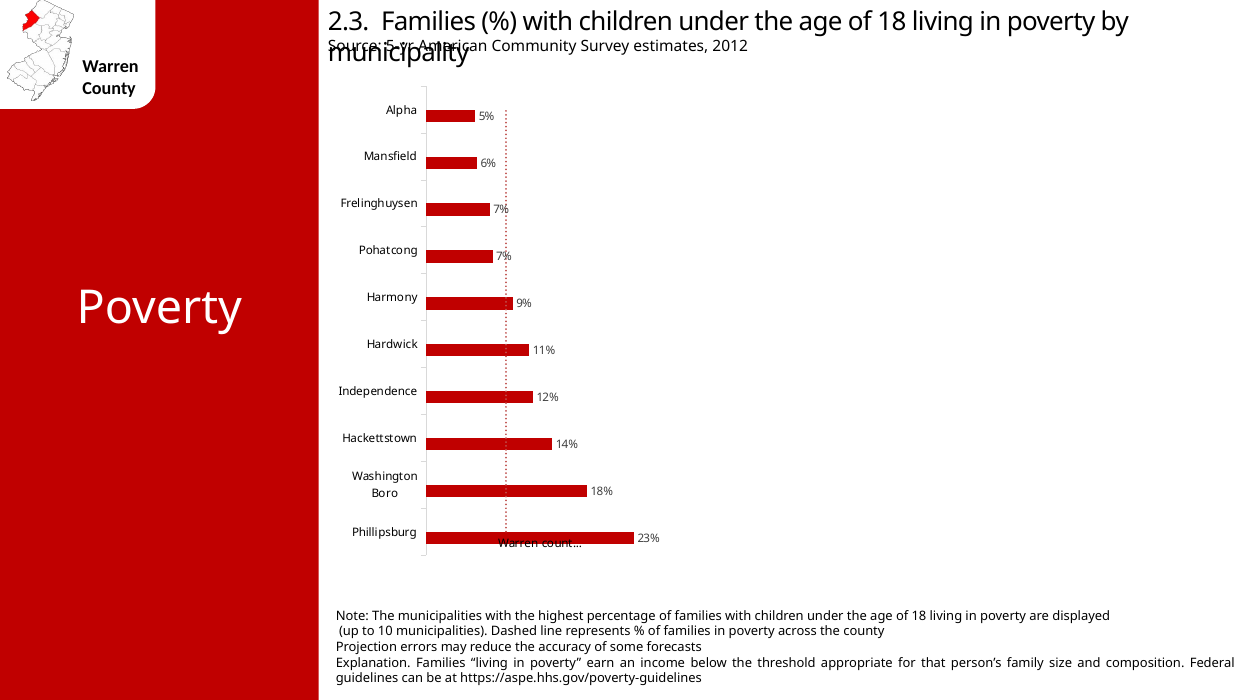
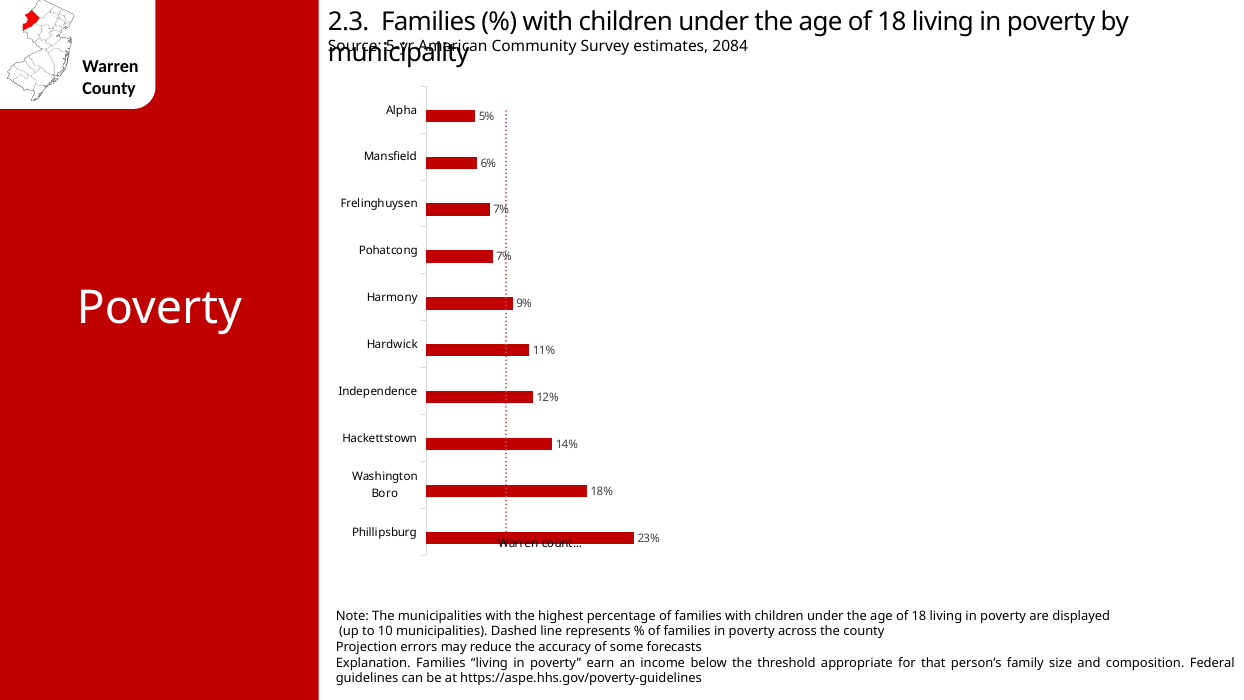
2012: 2012 -> 2084 (730, 46)
